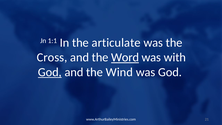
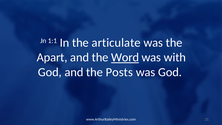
Cross: Cross -> Apart (52, 57)
God underline: present -> none (50, 72)
Wind: Wind -> Posts (119, 72)
